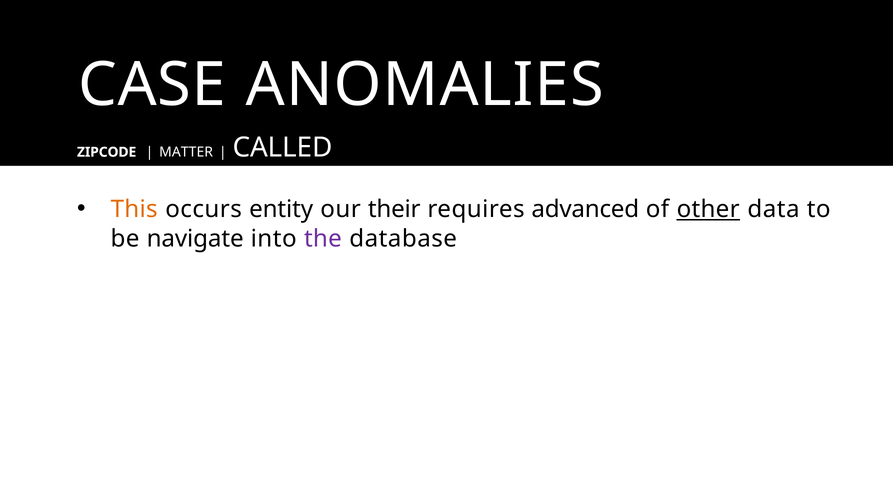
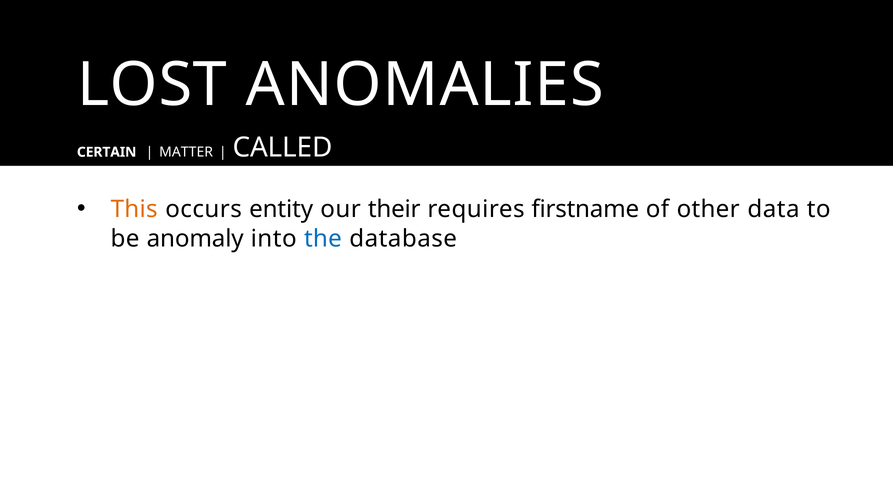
CASE: CASE -> LOST (152, 85)
ZIPCODE: ZIPCODE -> CERTAIN (107, 152)
advanced: advanced -> firstname (585, 209)
other underline: present -> none (708, 209)
navigate: navigate -> anomaly (195, 239)
the colour: purple -> blue (323, 239)
